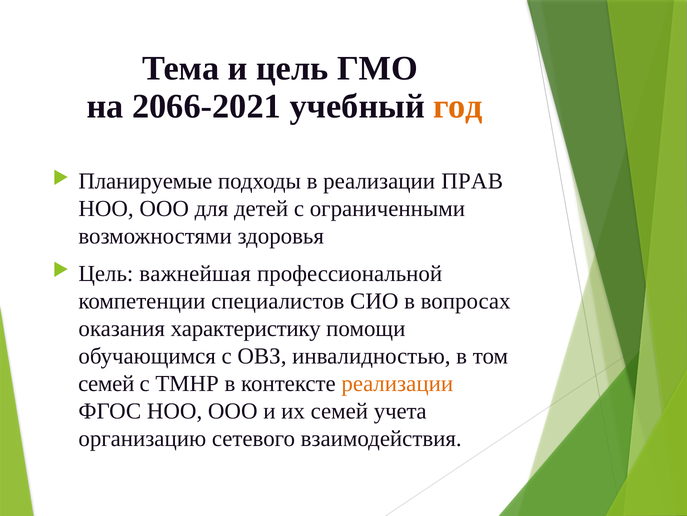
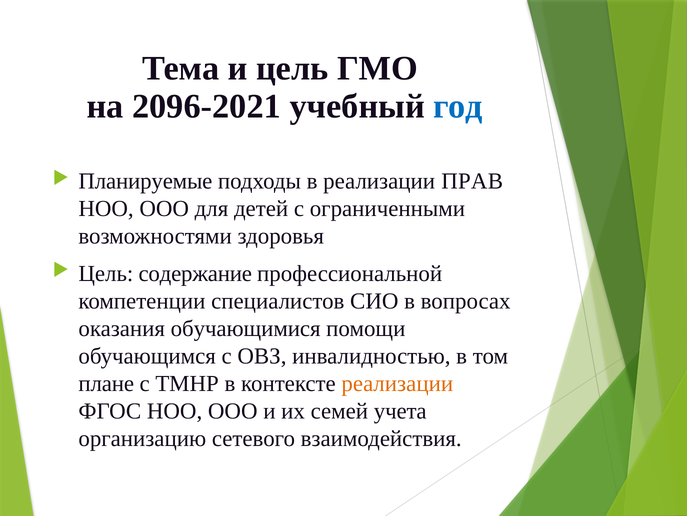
2066-2021: 2066-2021 -> 2096-2021 (207, 106)
год colour: orange -> blue (458, 106)
важнейшая: важнейшая -> содержание (195, 273)
характеристику: характеристику -> обучающимися (246, 328)
семей: семей -> плане (106, 383)
